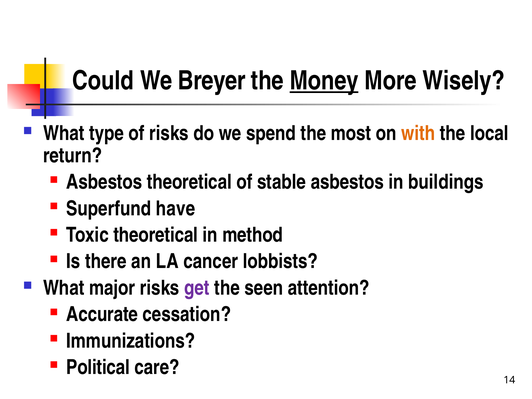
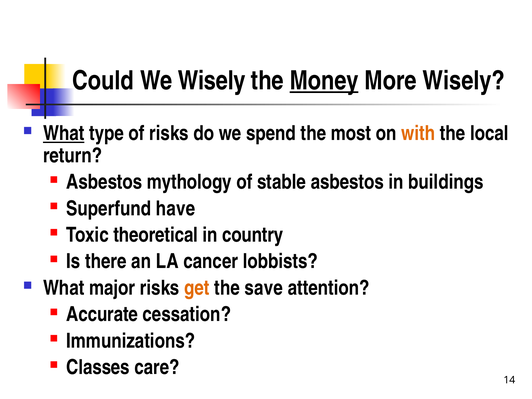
We Breyer: Breyer -> Wisely (212, 81)
What underline: none -> present (64, 133)
Asbestos theoretical: theoretical -> mythology (189, 182)
method: method -> country (253, 235)
get colour: purple -> orange (197, 288)
seen: seen -> save (264, 288)
Political: Political -> Classes (98, 367)
